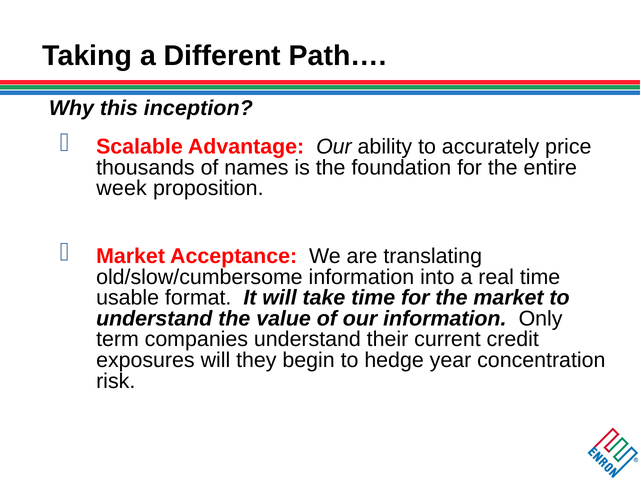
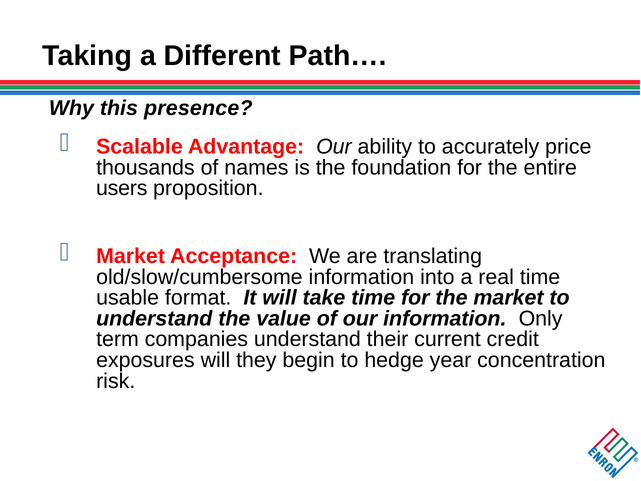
inception: inception -> presence (198, 108)
week: week -> users (122, 188)
